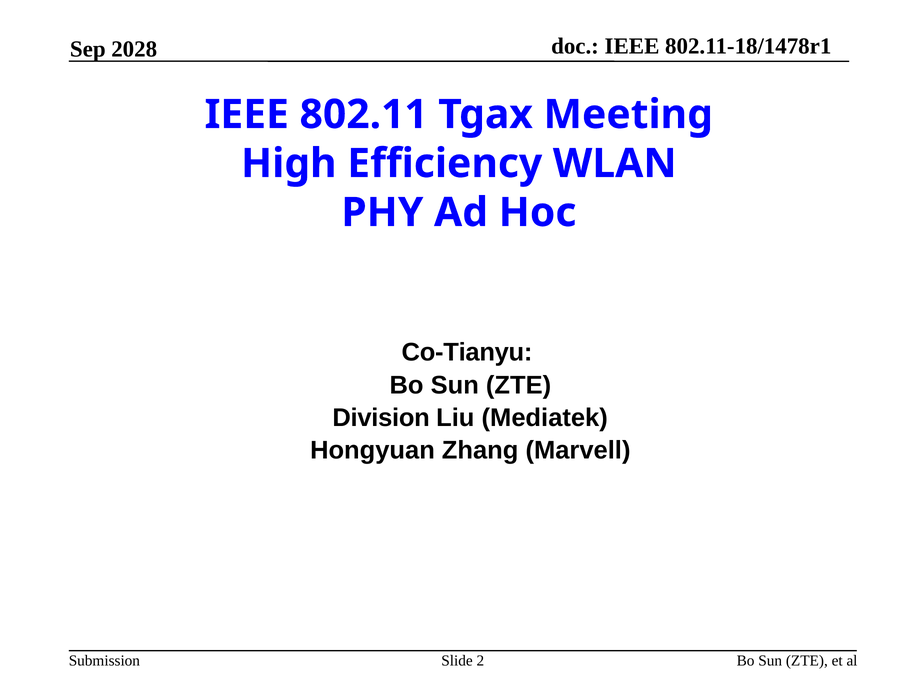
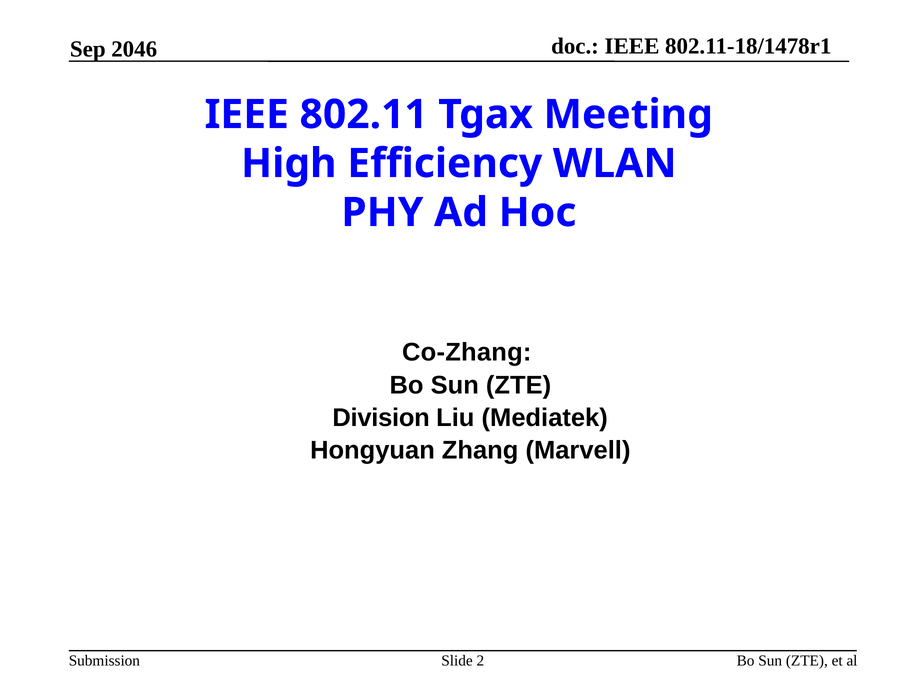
2028: 2028 -> 2046 (134, 49)
Co-Tianyu: Co-Tianyu -> Co-Zhang (467, 352)
